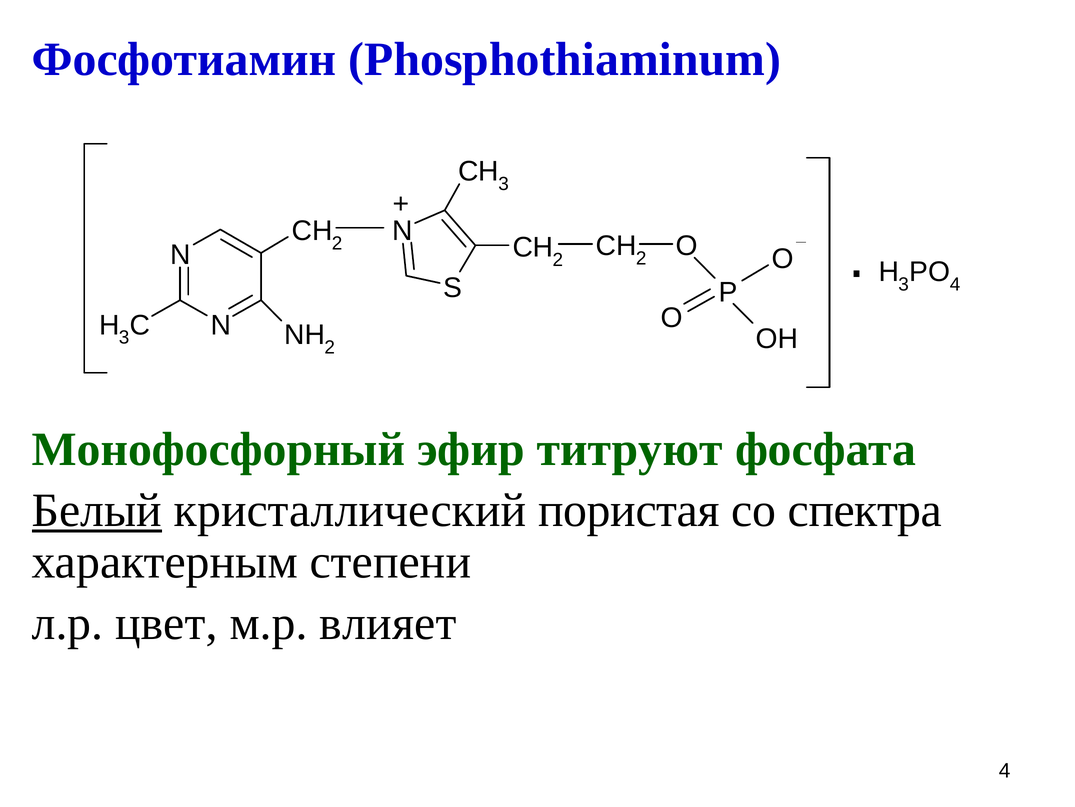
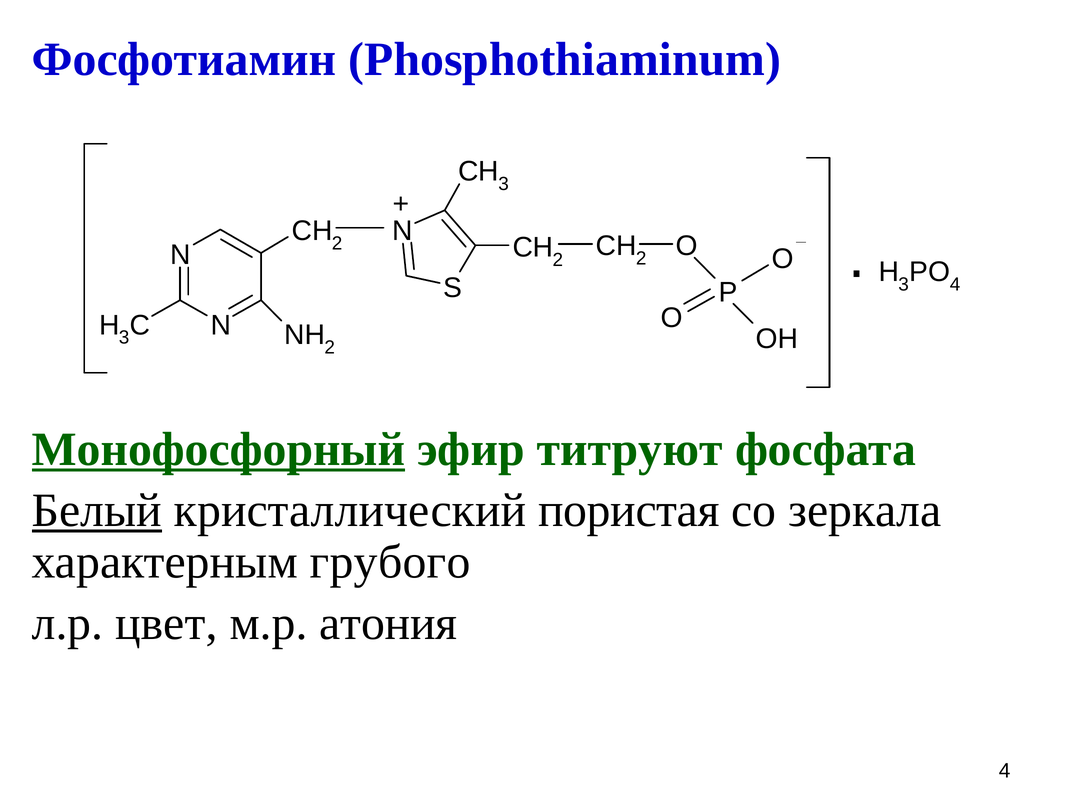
Монофосфорный underline: none -> present (219, 449)
спектра: спектра -> зеркала (865, 510)
степени: степени -> грубого (390, 562)
влияет: влияет -> атония (388, 623)
